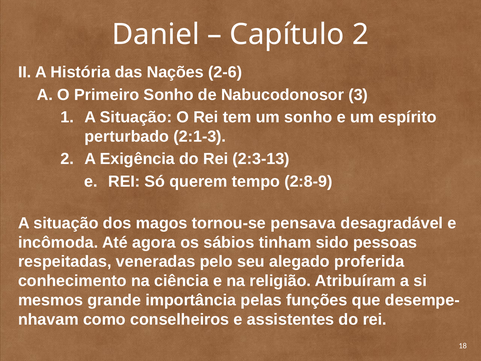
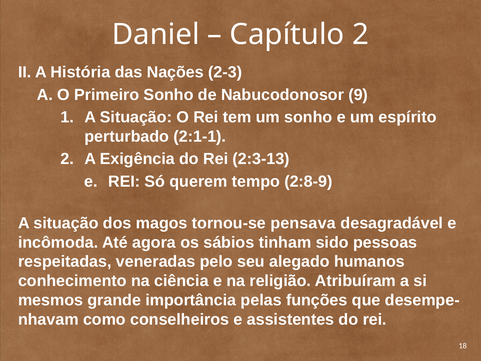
2-6: 2-6 -> 2-3 (225, 72)
3: 3 -> 9 (358, 95)
2:1-3: 2:1-3 -> 2:1-1 (200, 136)
proferida: proferida -> humanos (369, 261)
